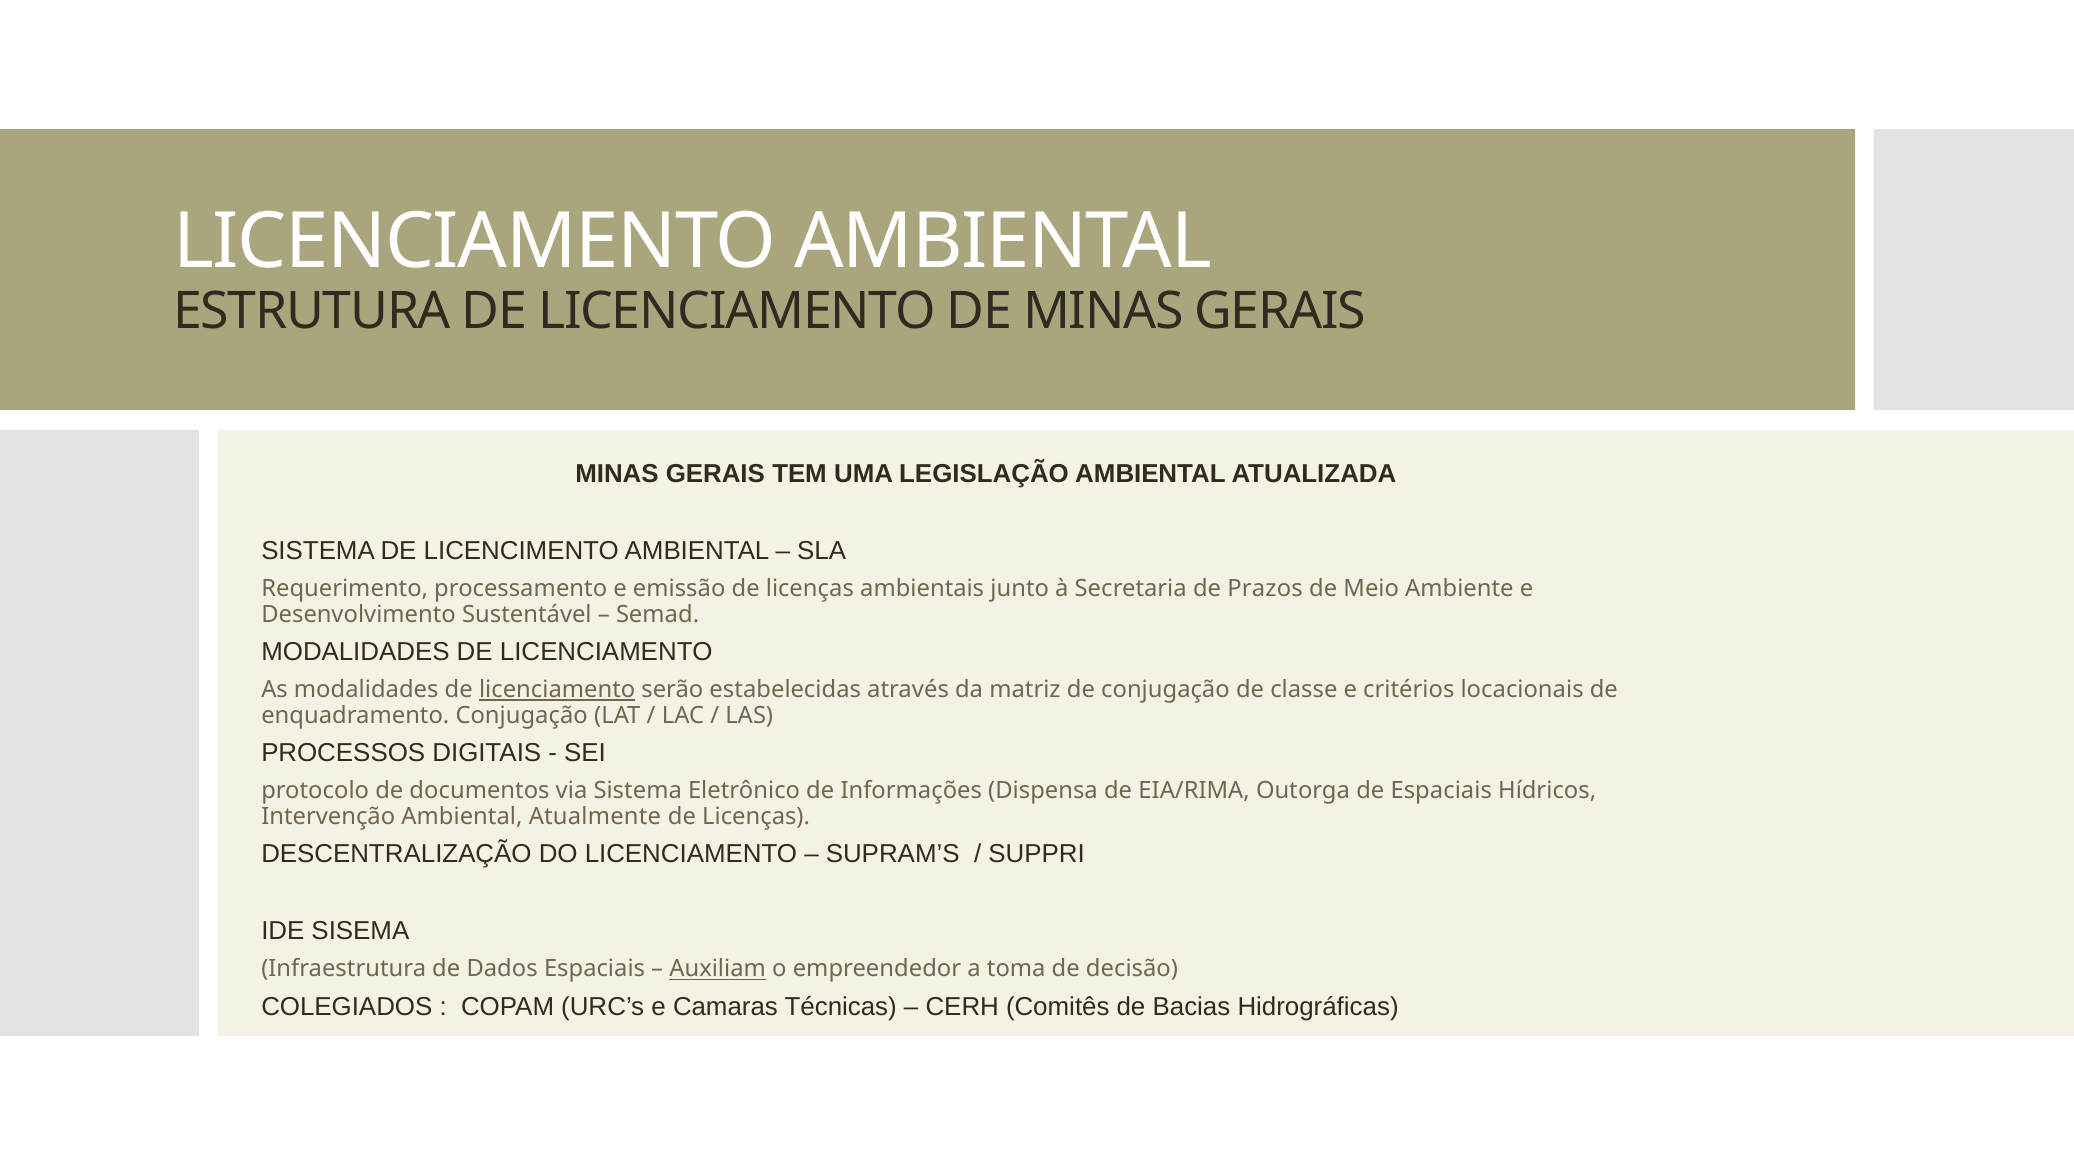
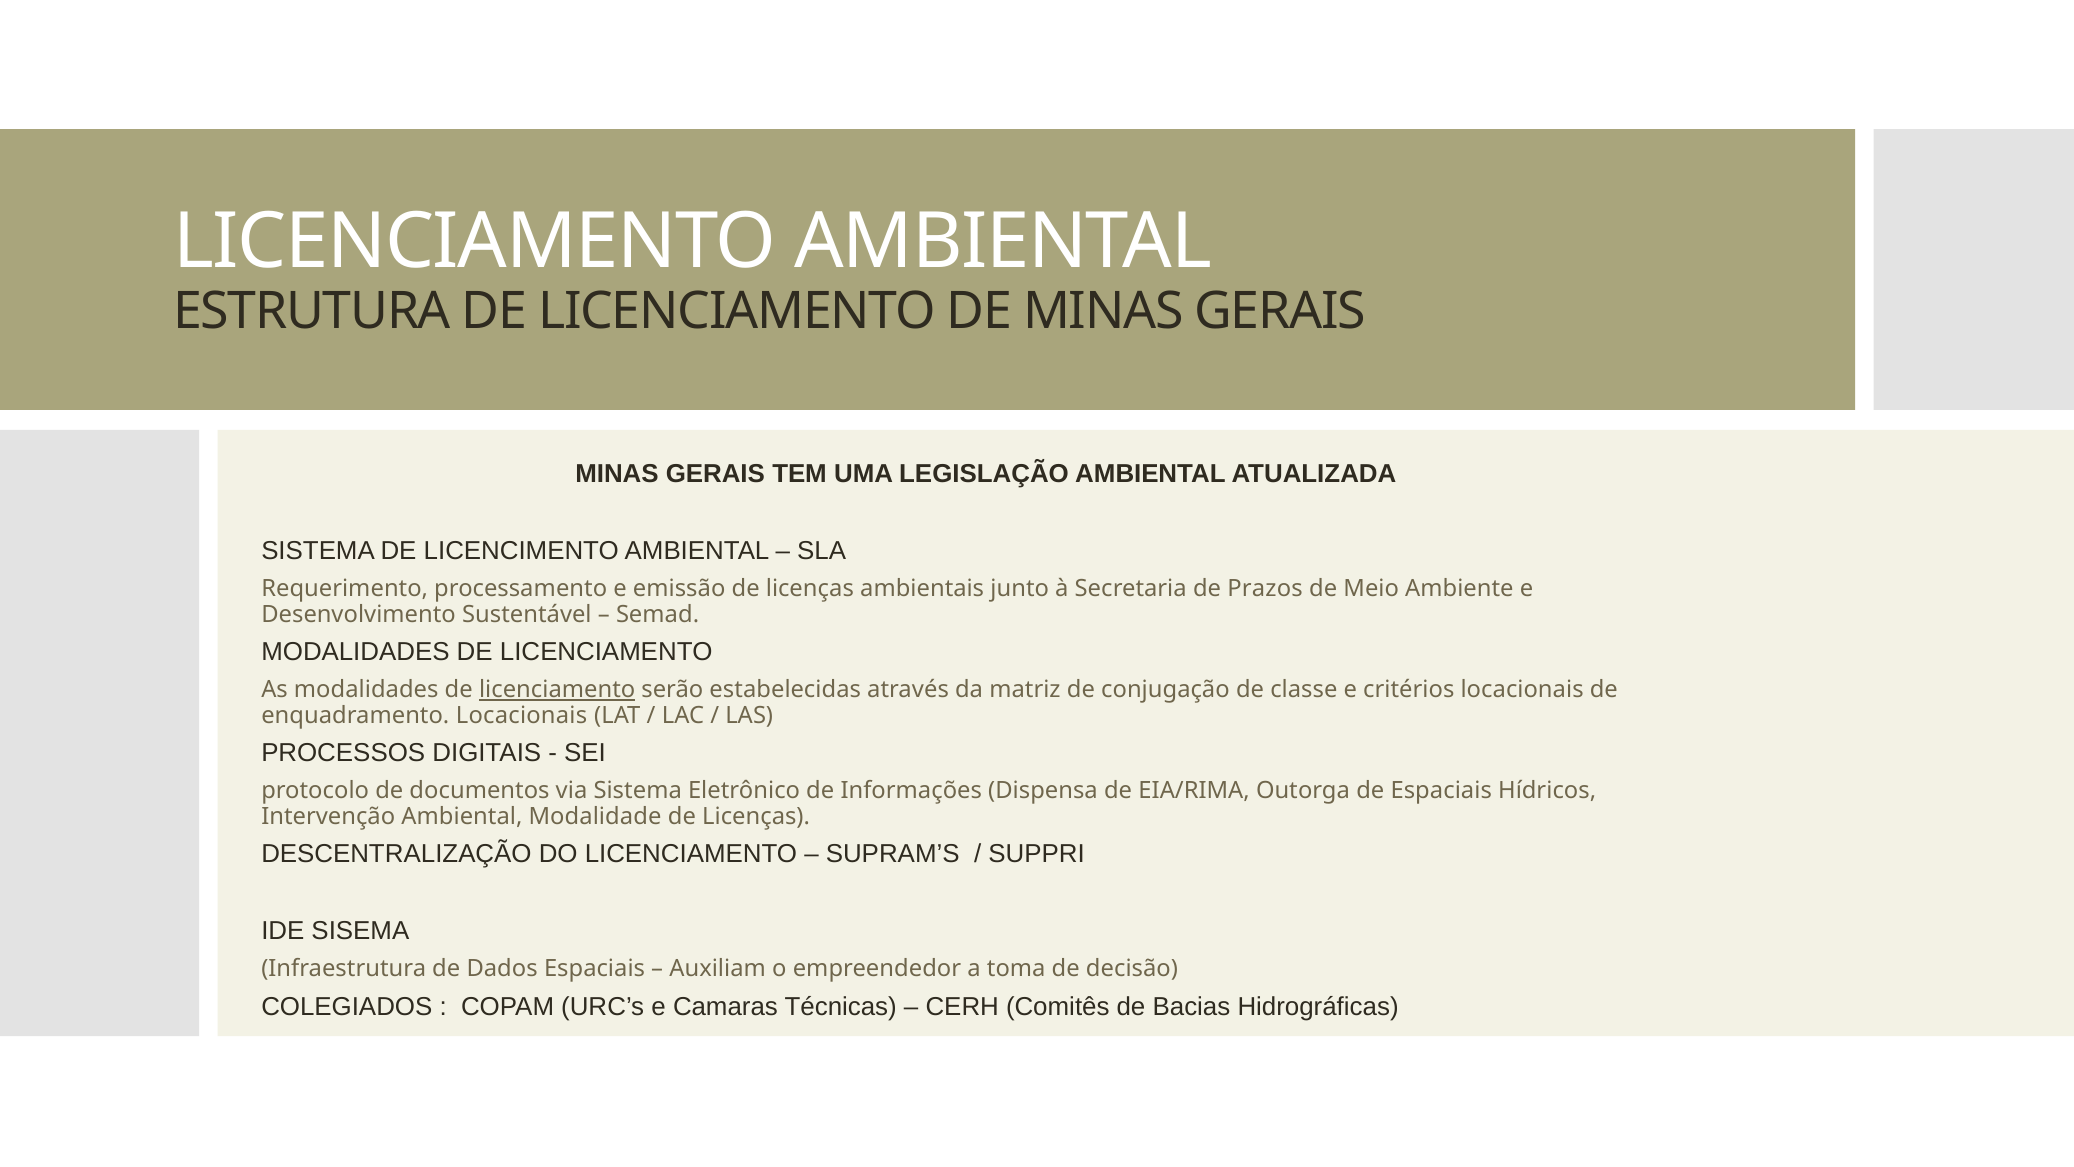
enquadramento Conjugação: Conjugação -> Locacionais (522, 715)
Atualmente: Atualmente -> Modalidade (595, 816)
Auxiliam underline: present -> none (718, 969)
